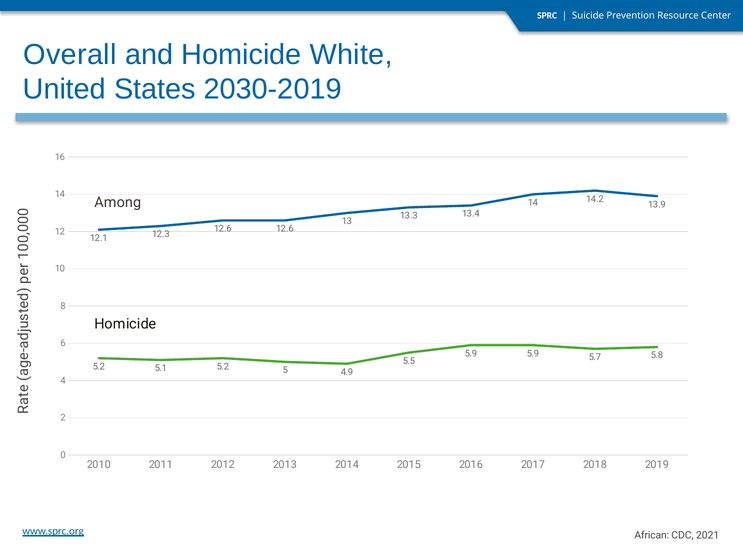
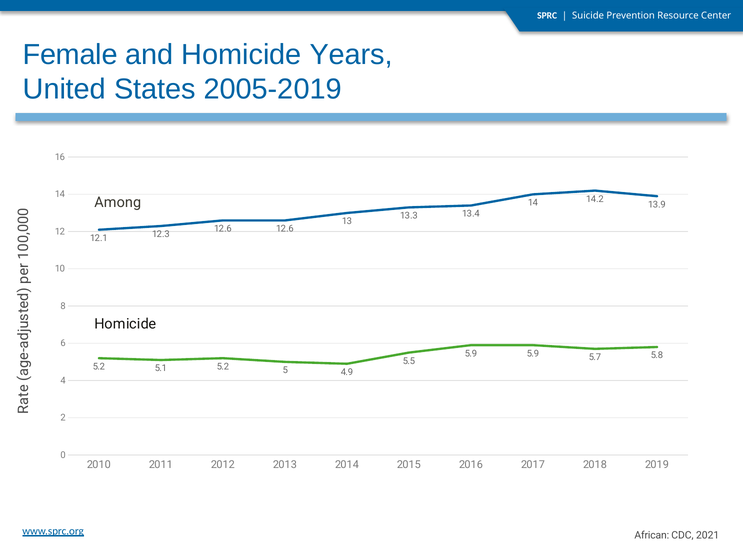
Overall: Overall -> Female (70, 55)
White: White -> Years (351, 55)
2030-2019: 2030-2019 -> 2005-2019 (273, 89)
